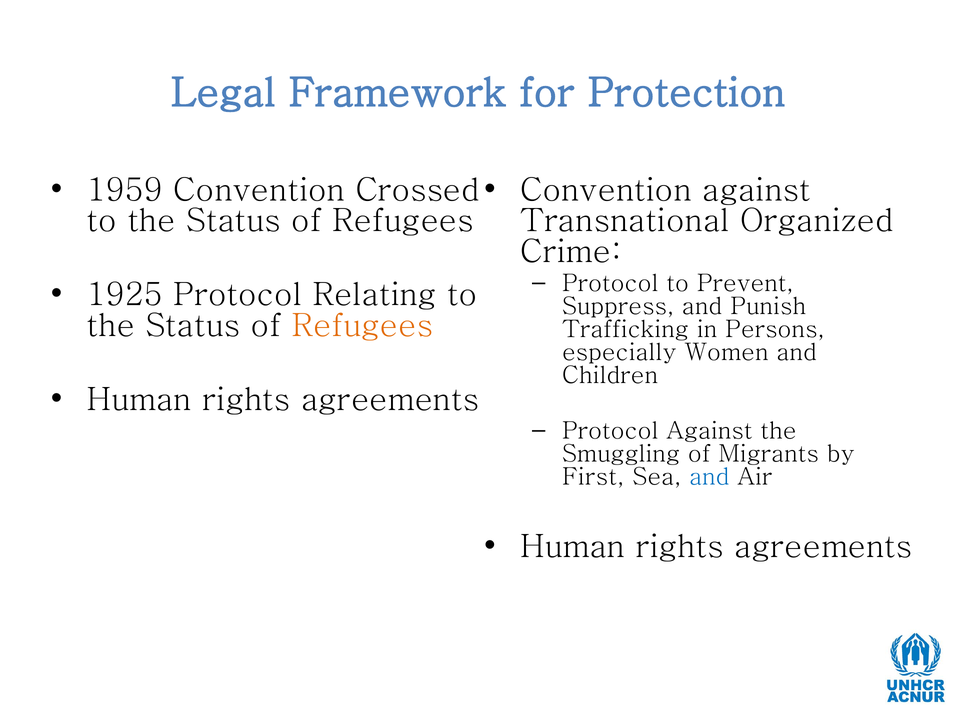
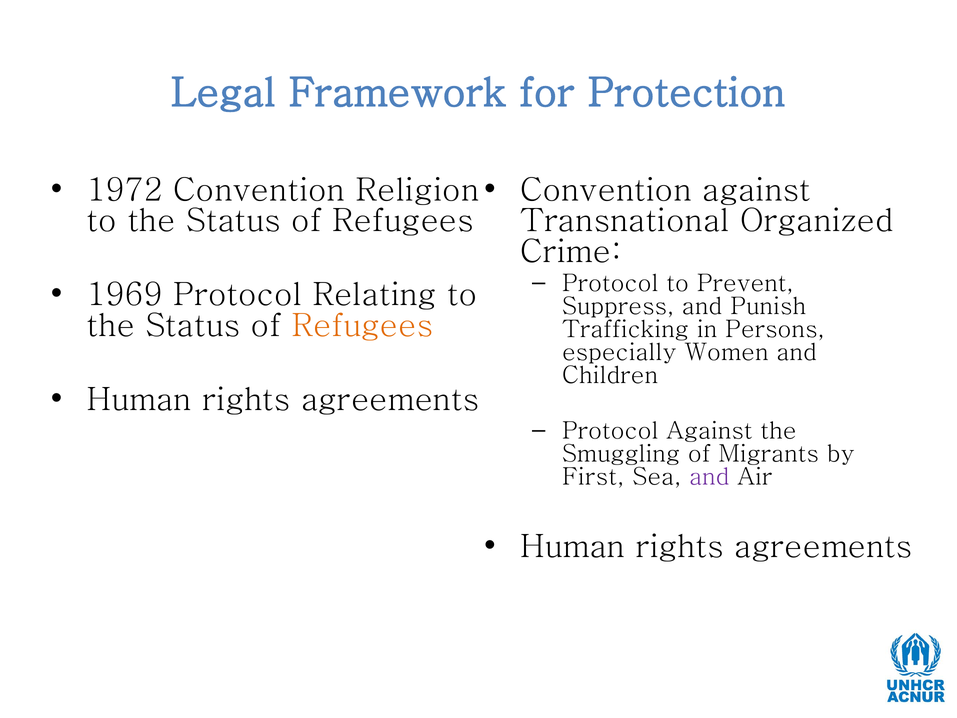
1959: 1959 -> 1972 (125, 190)
Crossed: Crossed -> Religion (417, 190)
1925: 1925 -> 1969 (125, 295)
and colour: blue -> purple (709, 477)
